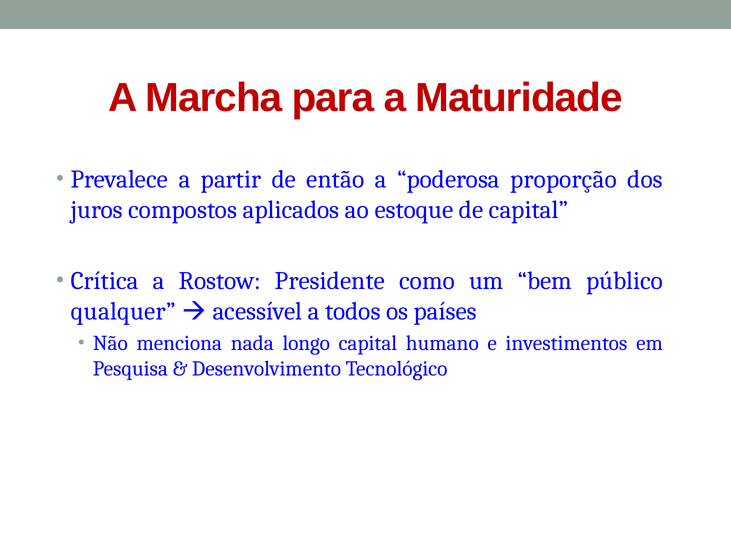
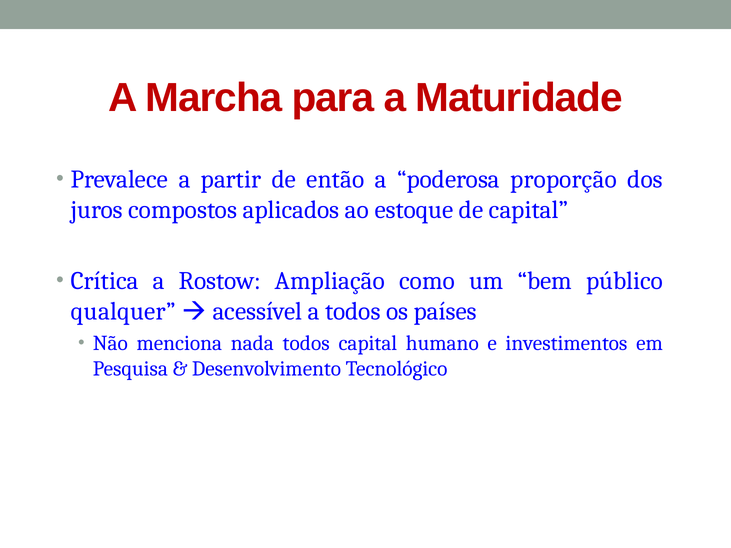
Presidente: Presidente -> Ampliação (330, 281)
nada longo: longo -> todos (306, 343)
